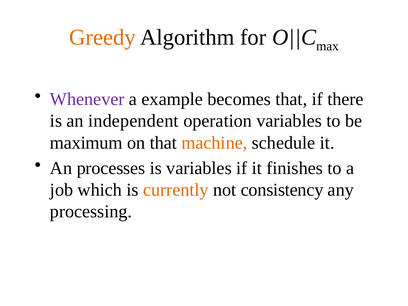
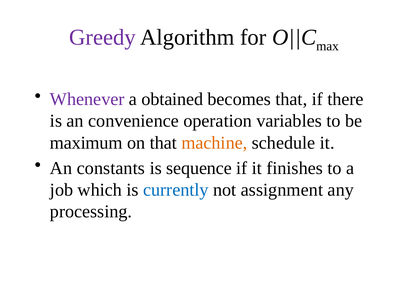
Greedy colour: orange -> purple (103, 37)
example: example -> obtained (172, 99)
independent: independent -> convenience (134, 121)
processes: processes -> constants (111, 168)
is variables: variables -> sequence (199, 168)
currently colour: orange -> blue (176, 190)
consistency: consistency -> assignment (282, 190)
